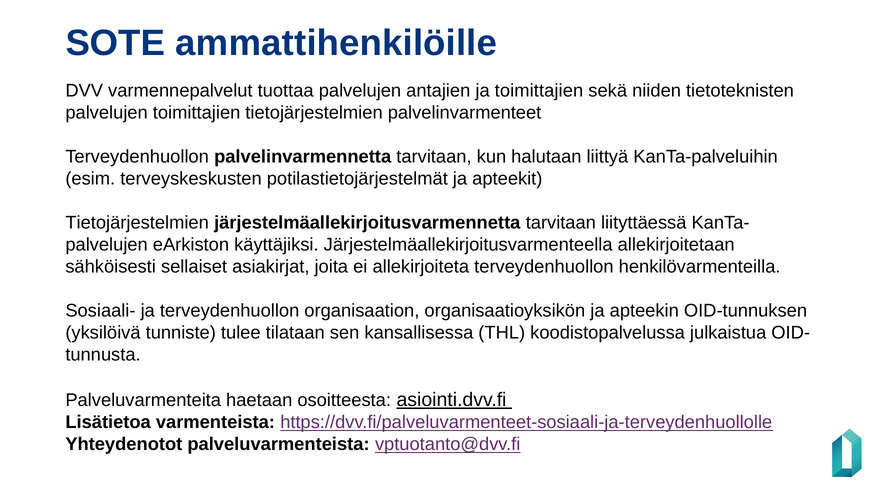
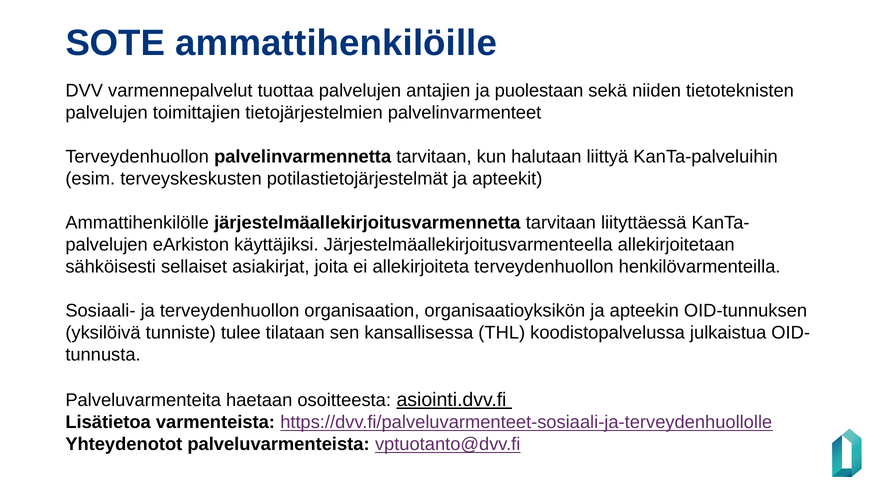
ja toimittajien: toimittajien -> puolestaan (539, 91)
Tietojärjestelmien: Tietojärjestelmien -> Ammattihenkilölle (137, 223)
